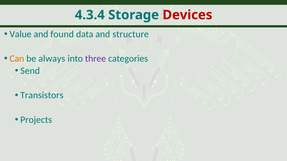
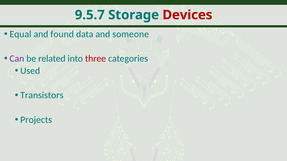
4.3.4: 4.3.4 -> 9.5.7 (90, 15)
Value: Value -> Equal (20, 34)
structure: structure -> someone (131, 34)
Can colour: orange -> purple (17, 59)
always: always -> related (52, 59)
three colour: purple -> red (96, 59)
Send: Send -> Used (30, 71)
